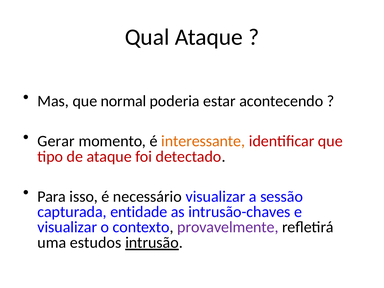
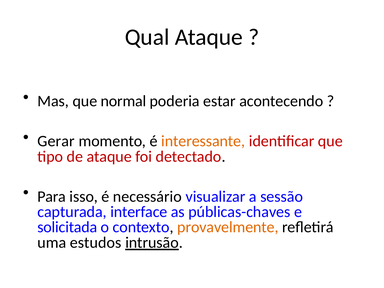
entidade: entidade -> interface (139, 212)
intrusão-chaves: intrusão-chaves -> públicas-chaves (239, 212)
visualizar: visualizar -> solicitada (67, 227)
provavelmente colour: purple -> orange (228, 227)
